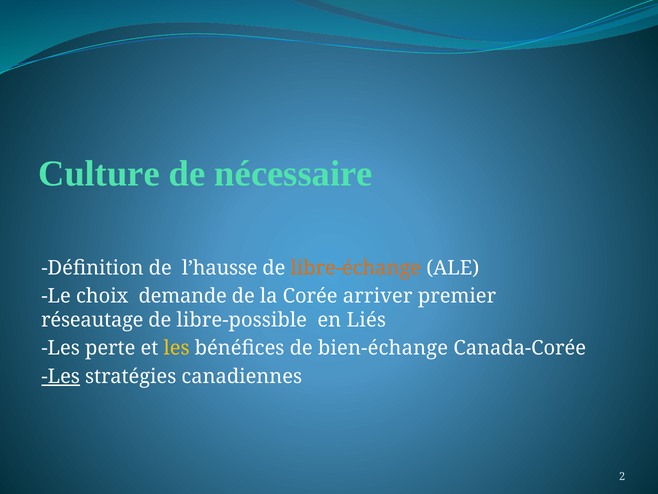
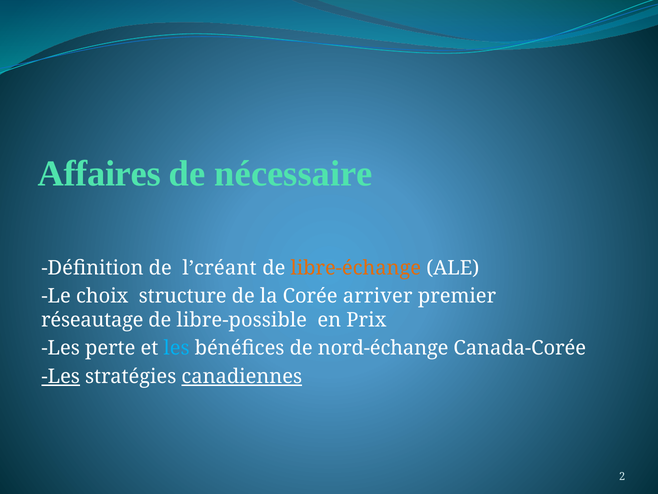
Culture: Culture -> Affaires (99, 173)
l’hausse: l’hausse -> l’créant (220, 268)
demande: demande -> structure (183, 296)
Liés: Liés -> Prix (366, 320)
les colour: yellow -> light blue (177, 348)
bien-échange: bien-échange -> nord-échange (383, 348)
canadiennes underline: none -> present (242, 376)
